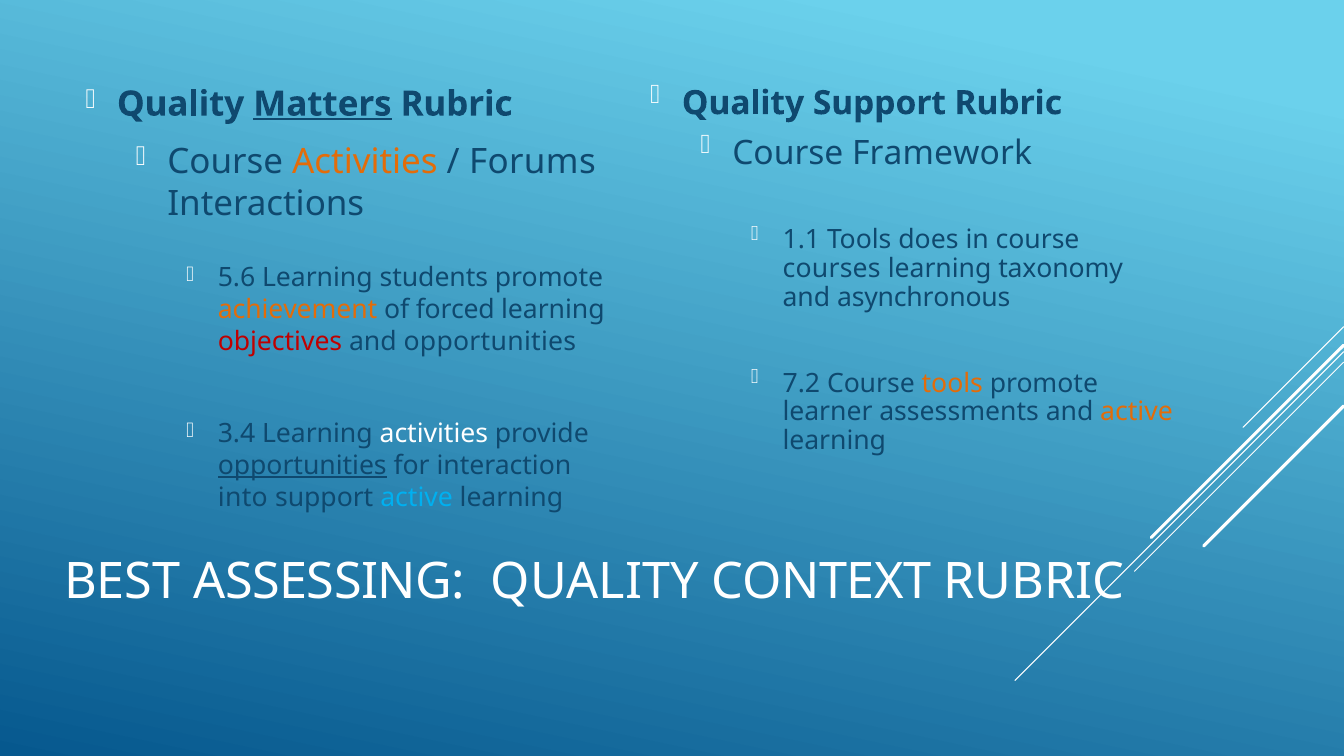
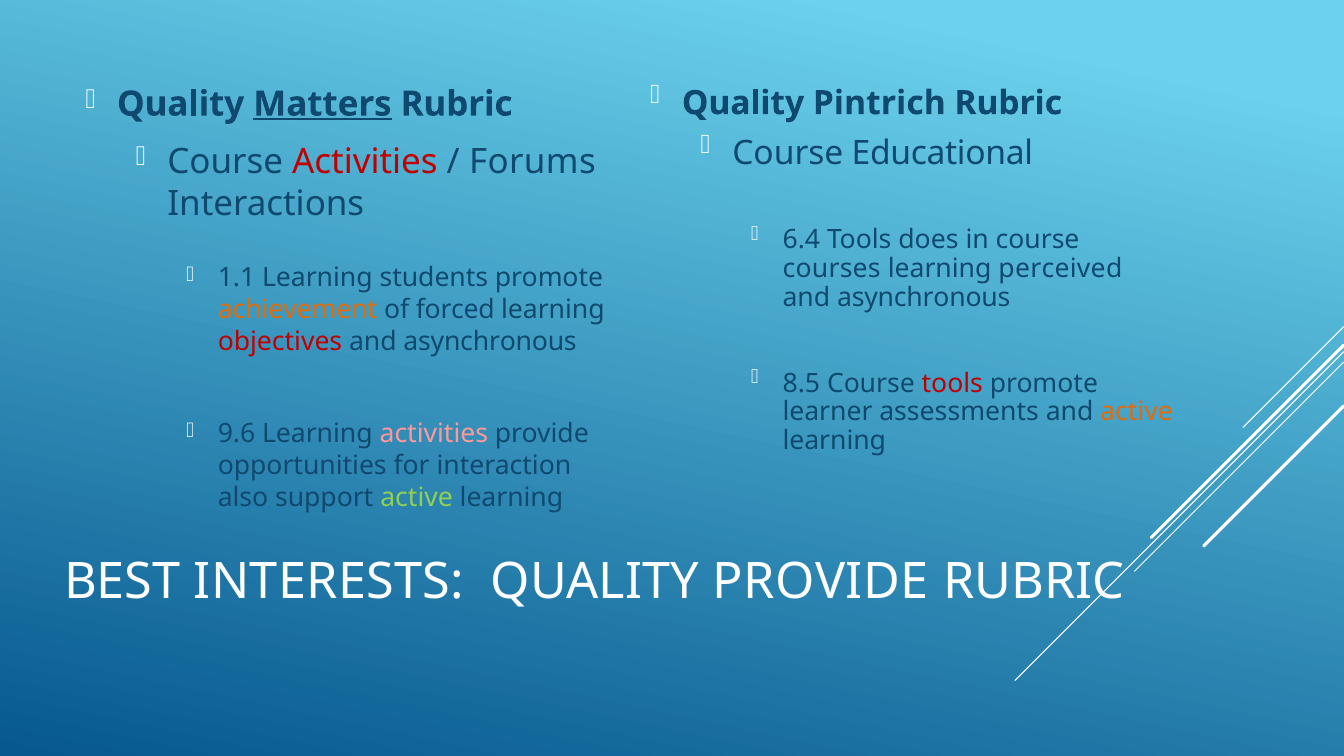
Quality Support: Support -> Pintrich (879, 103)
Framework: Framework -> Educational (942, 153)
Activities colour: orange -> red (365, 162)
1.1: 1.1 -> 6.4 (801, 240)
taxonomy: taxonomy -> perceived (1060, 269)
5.6: 5.6 -> 1.1 (237, 278)
opportunities: opportunities -> asynchronous (490, 342)
7.2: 7.2 -> 8.5 (801, 383)
tools colour: orange -> red (952, 383)
3.4: 3.4 -> 9.6 (237, 434)
activities colour: white -> pink (434, 434)
opportunities underline: present -> none (302, 466)
into: into -> also (243, 498)
active colour: light blue -> light green (417, 498)
ASSESSING: ASSESSING -> INTERESTS (329, 582)
QUALITY CONTEXT: CONTEXT -> PROVIDE (821, 582)
